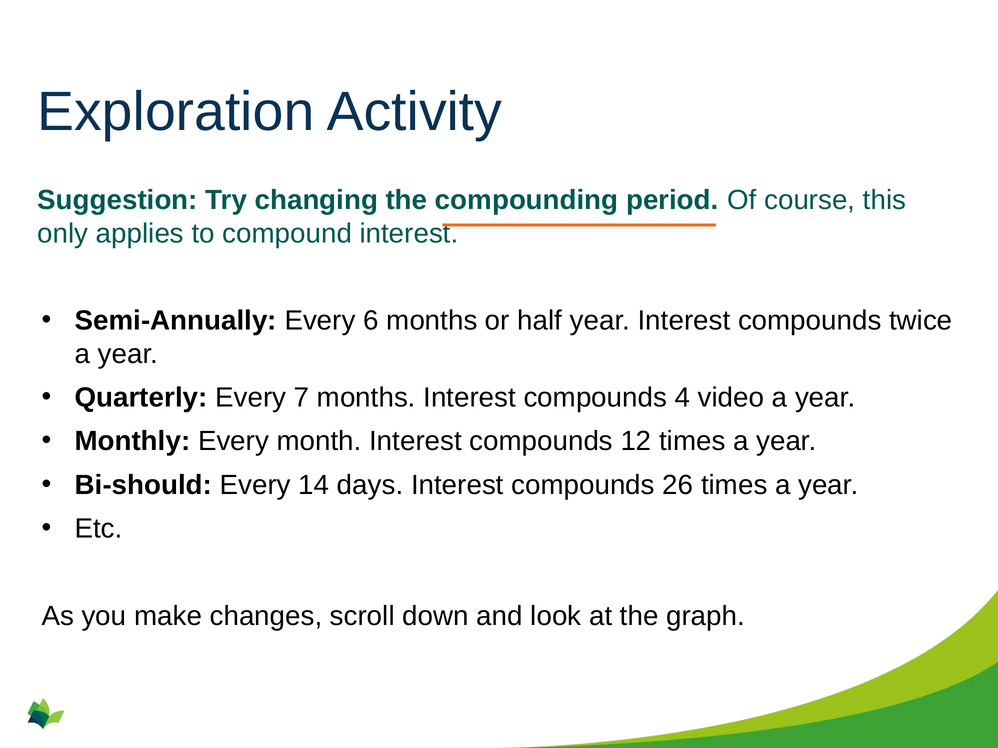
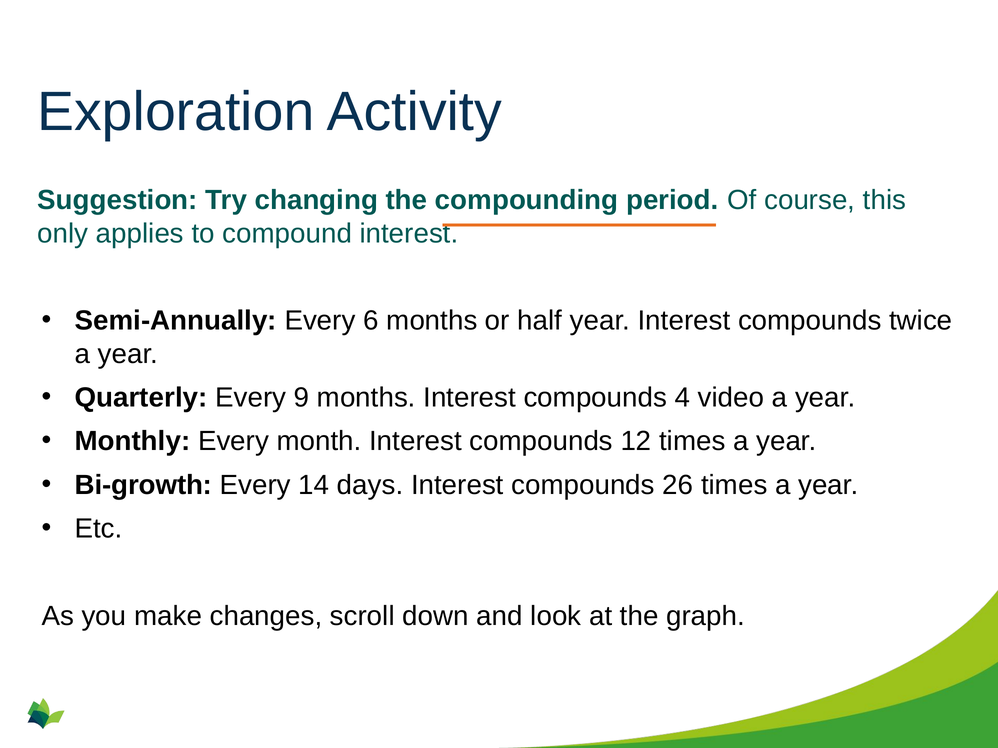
7: 7 -> 9 (301, 398)
Bi-should: Bi-should -> Bi-growth (143, 485)
